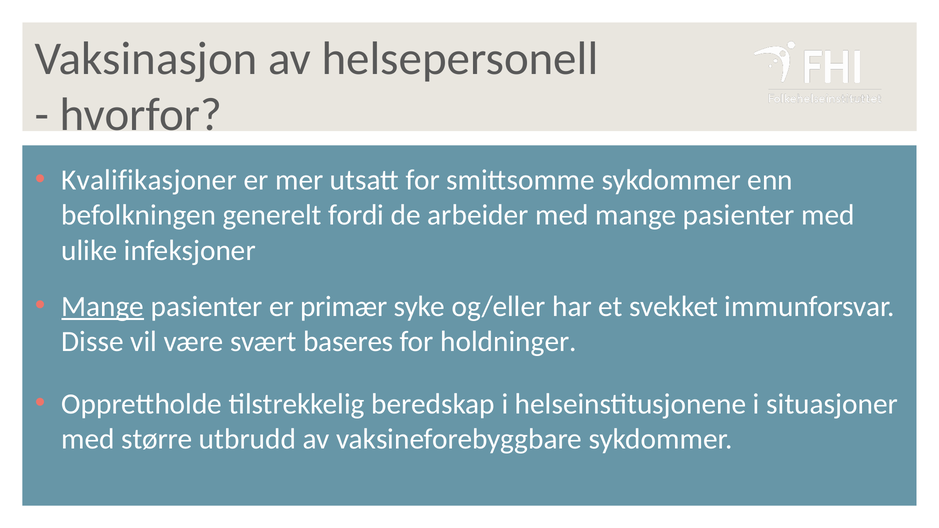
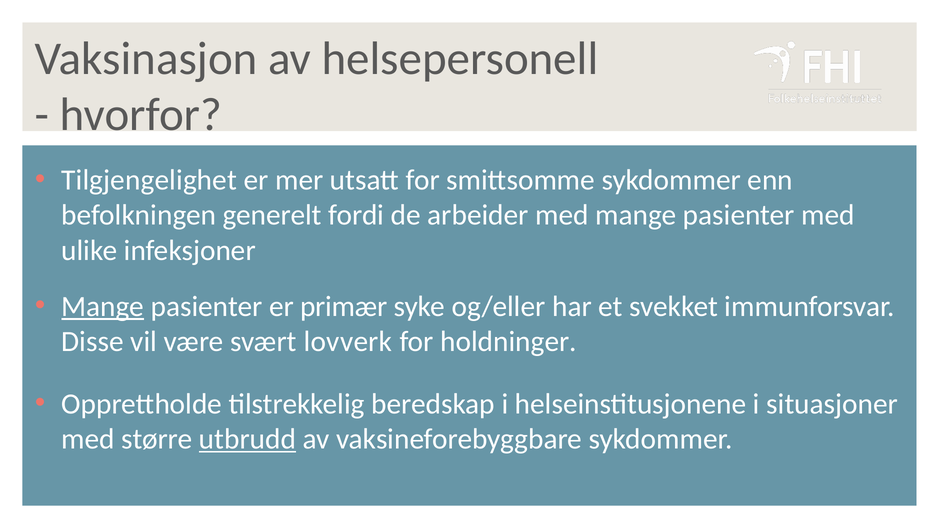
Kvalifikasjoner: Kvalifikasjoner -> Tilgjengelighet (149, 180)
baseres: baseres -> lovverk (348, 342)
utbrudd underline: none -> present (247, 439)
